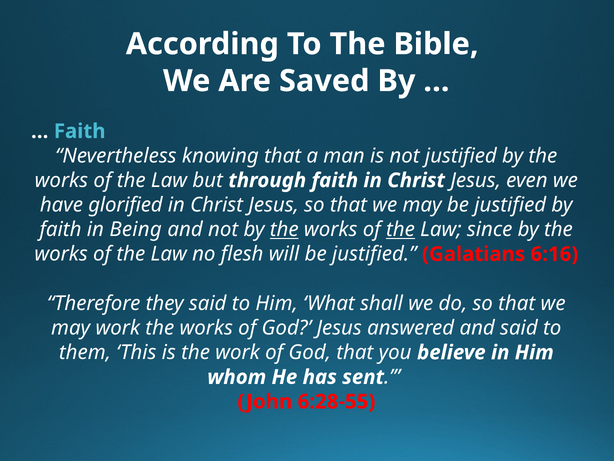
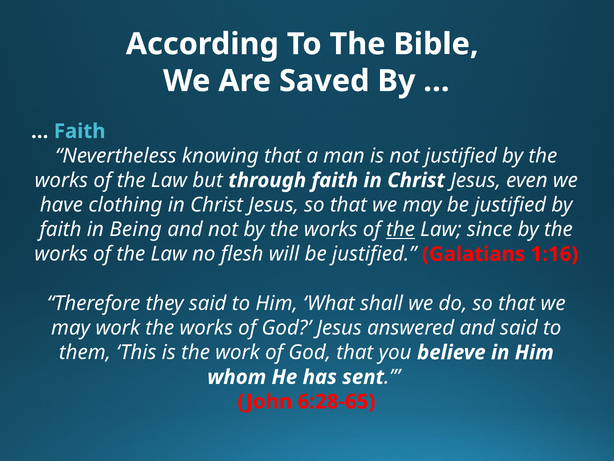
glorified: glorified -> clothing (125, 205)
the underline: present -> none (284, 229)
6:16: 6:16 -> 1:16 (554, 254)
6:28-55: 6:28-55 -> 6:28-65 (336, 401)
